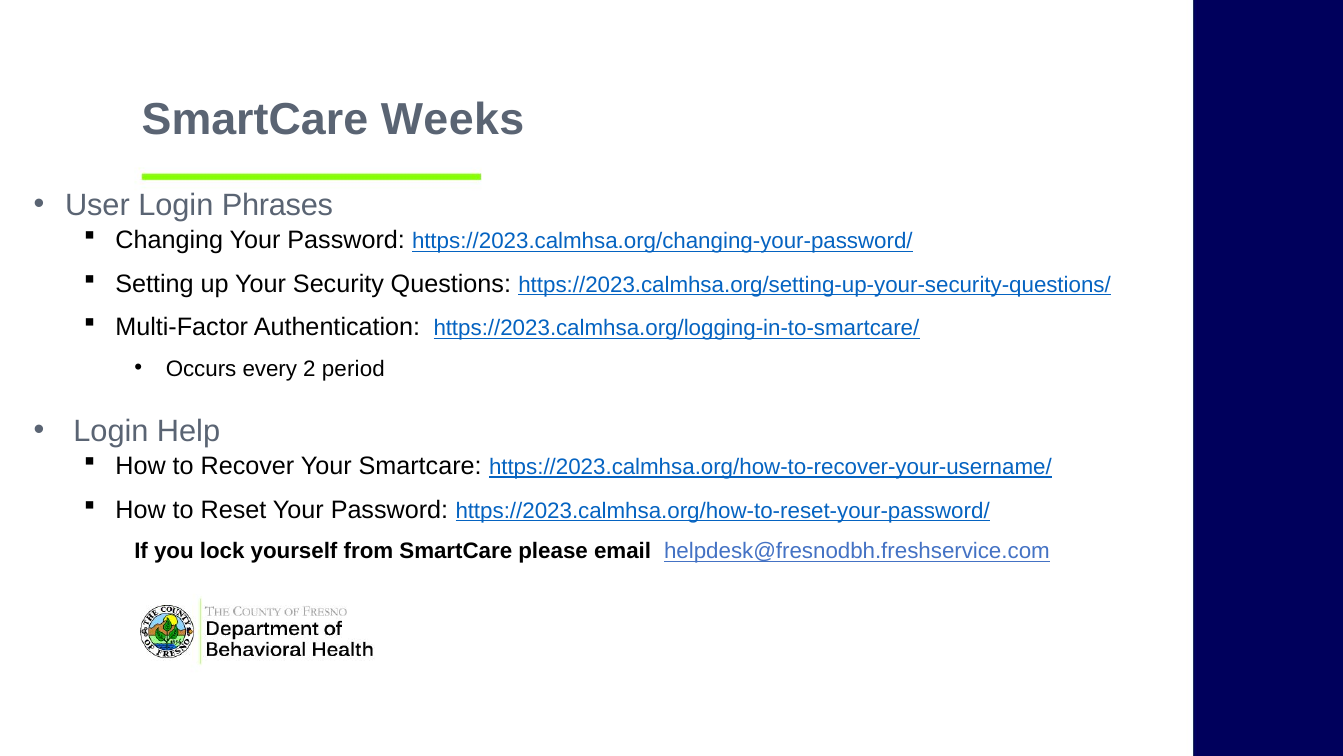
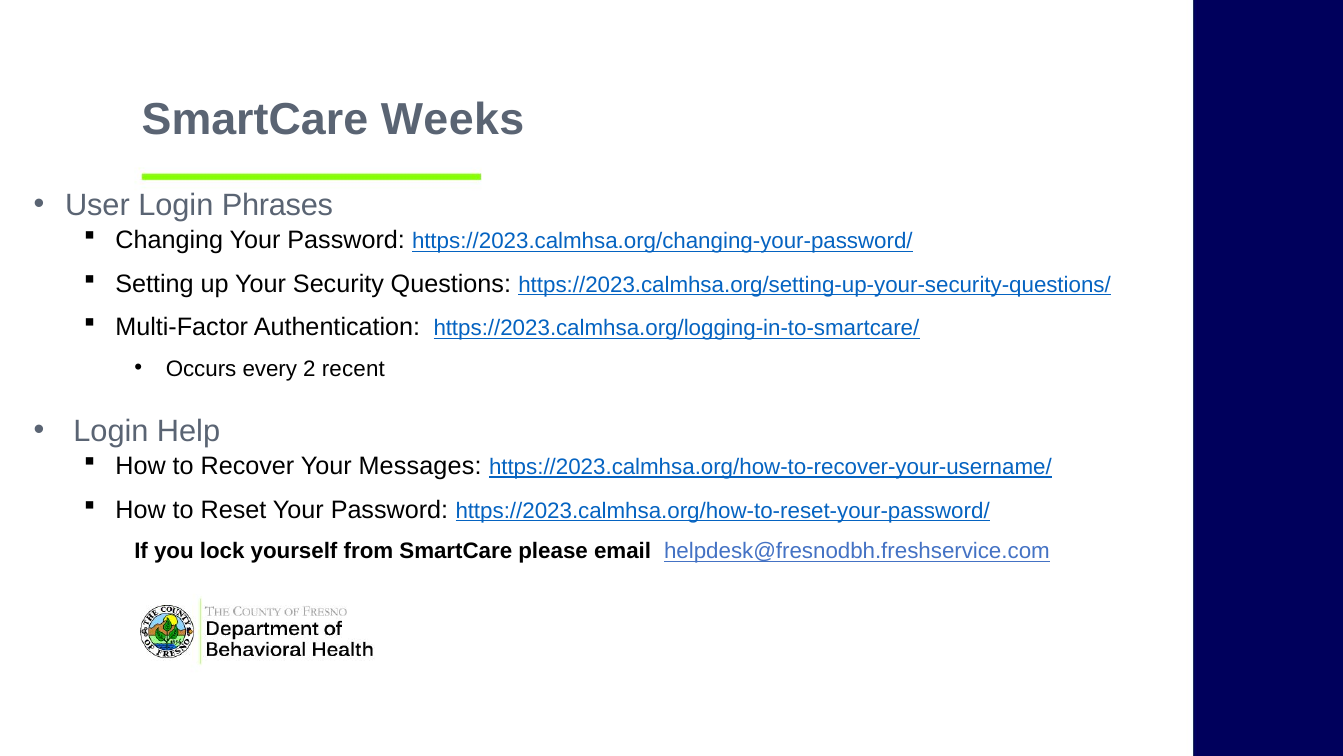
period: period -> recent (353, 369)
Your Smartcare: Smartcare -> Messages (420, 466)
